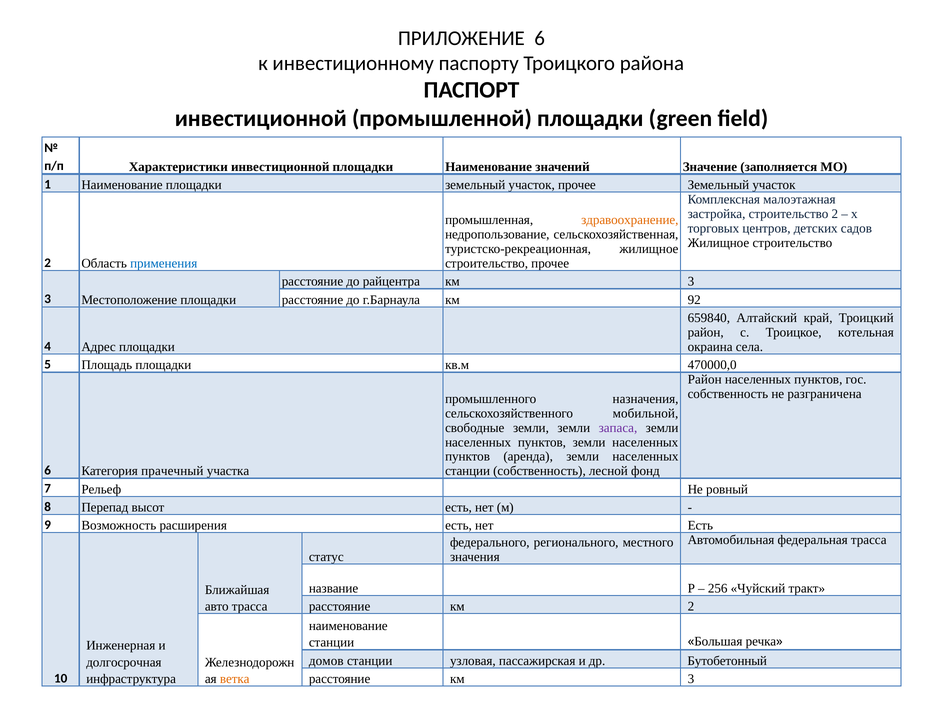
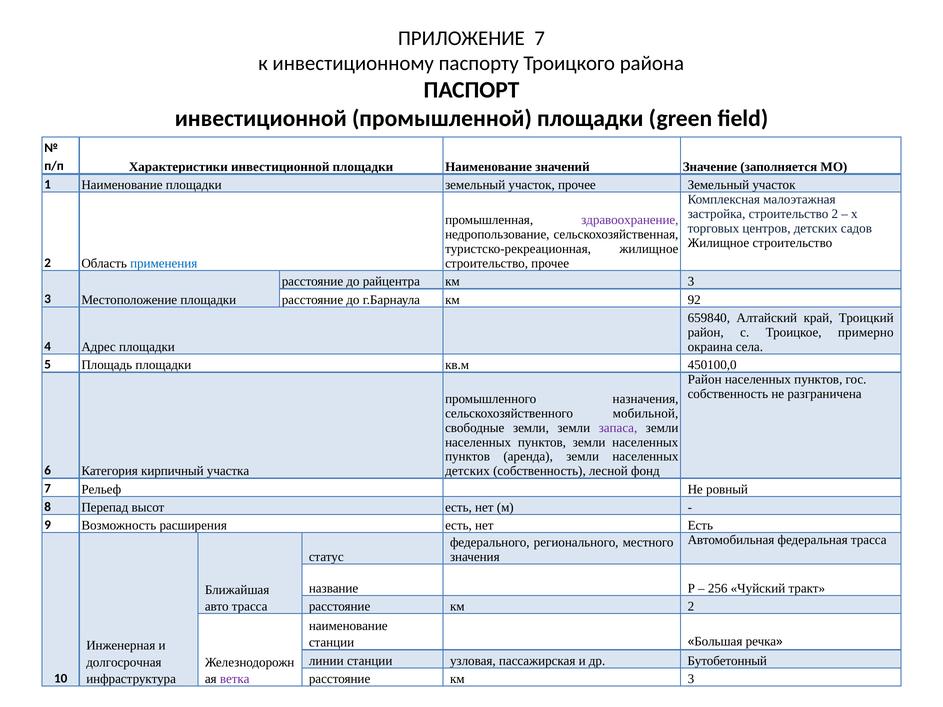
ПРИЛОЖЕНИЕ 6: 6 -> 7 (540, 38)
здравоохранение colour: orange -> purple (630, 220)
котельная: котельная -> примерно (866, 333)
470000,0: 470000,0 -> 450100,0 (712, 365)
прачечный: прачечный -> кирпичный (172, 471)
станции: станции -> детских (467, 471)
домов: домов -> линии (326, 661)
ветка colour: orange -> purple (235, 679)
